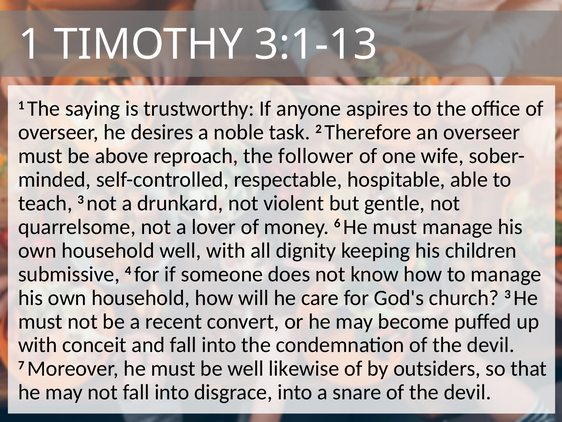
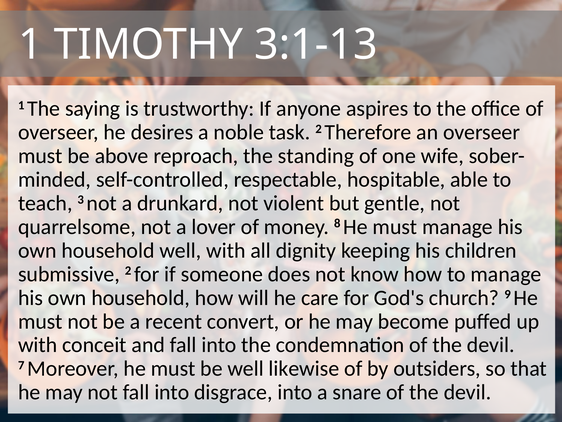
follower: follower -> standing (316, 156)
6: 6 -> 8 (337, 223)
submissive 4: 4 -> 2 (128, 270)
church 3: 3 -> 9 (508, 294)
